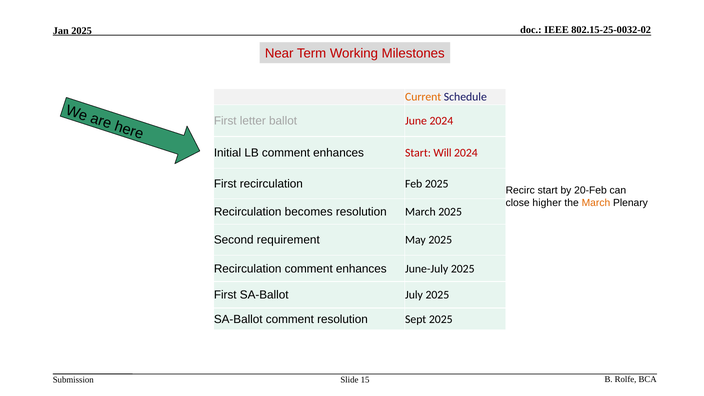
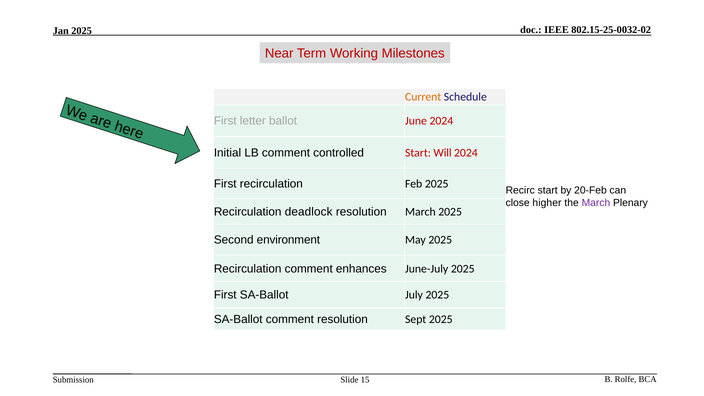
LB comment enhances: enhances -> controlled (339, 153)
March colour: orange -> purple (596, 203)
becomes: becomes -> deadlock (309, 212)
requirement: requirement -> environment (288, 240)
